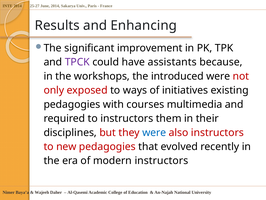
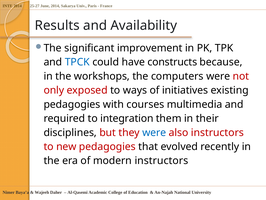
Enhancing: Enhancing -> Availability (144, 25)
TPCK colour: purple -> blue (77, 62)
assistants: assistants -> constructs (172, 62)
introduced: introduced -> computers (177, 76)
to instructors: instructors -> integration (127, 118)
